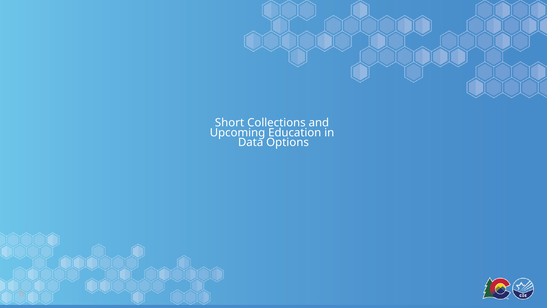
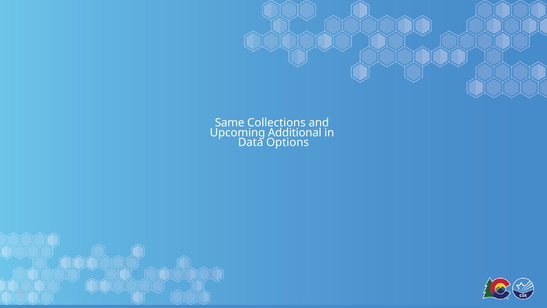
Short: Short -> Same (230, 123)
Education: Education -> Additional (295, 132)
